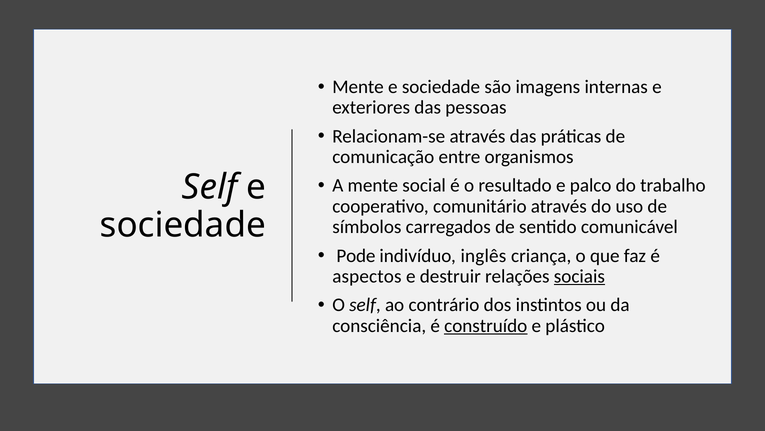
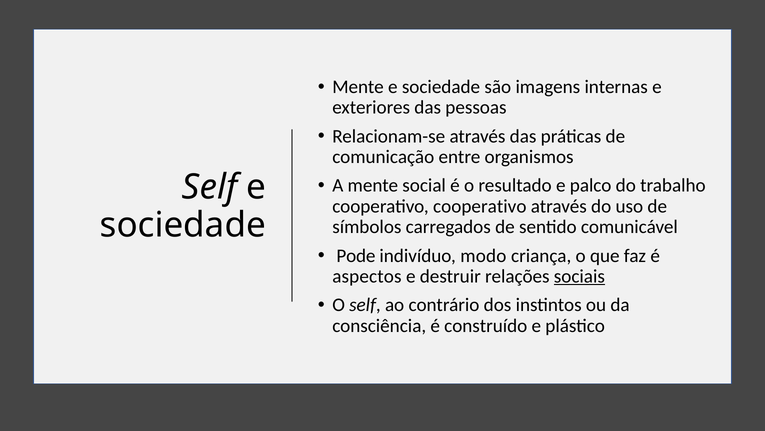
cooperativo comunitário: comunitário -> cooperativo (480, 206)
inglês: inglês -> modo (483, 255)
construído underline: present -> none (486, 325)
